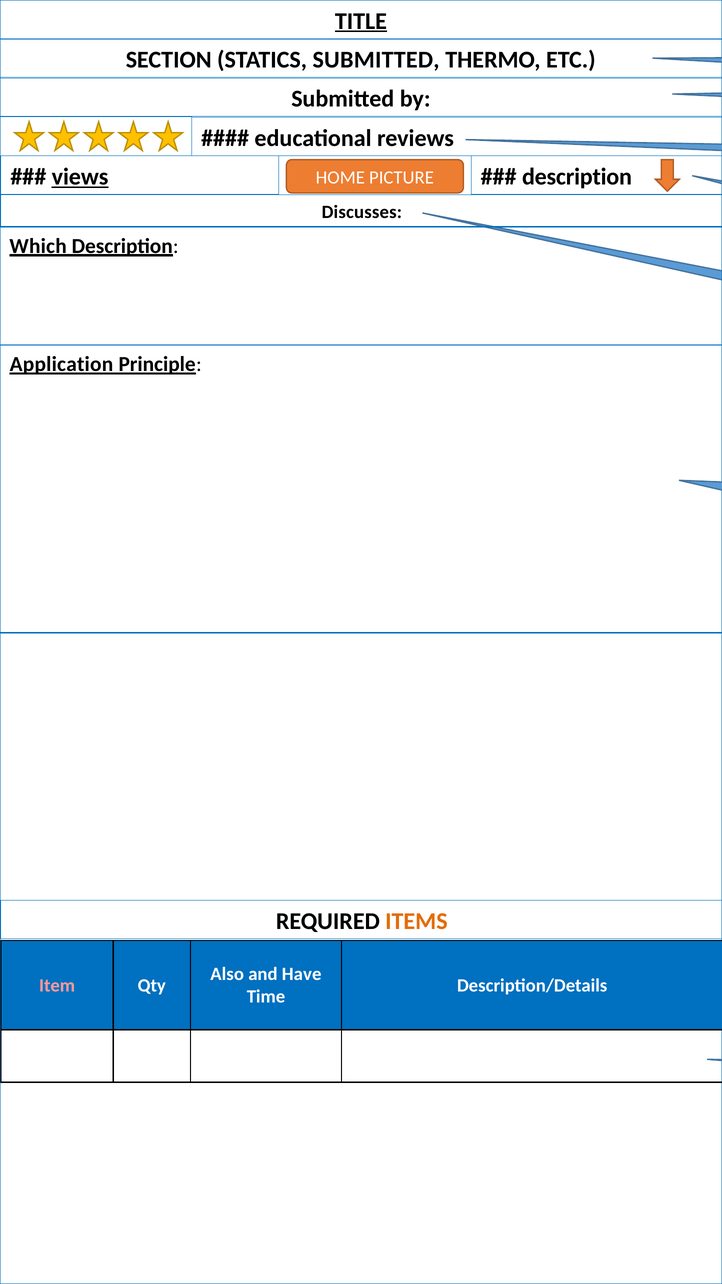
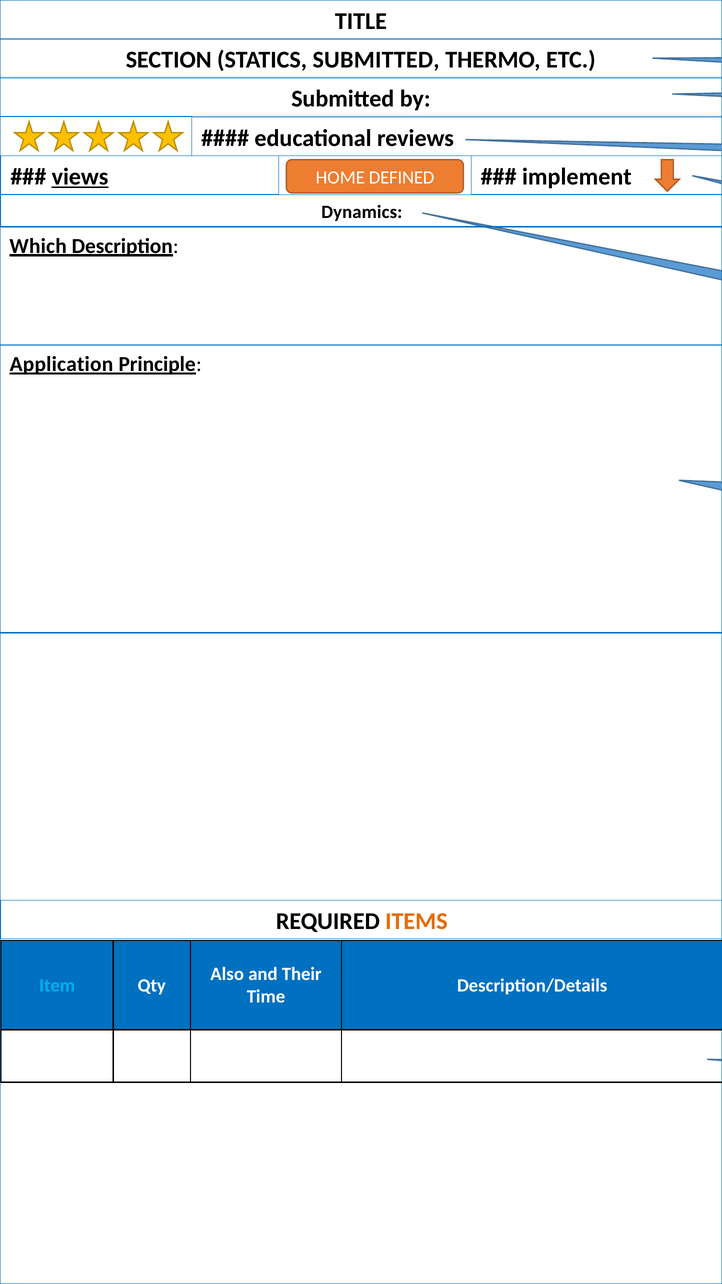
TITLE underline: present -> none (361, 21)
description: description -> implement (577, 177)
HOME PICTURE: PICTURE -> DEFINED (402, 178)
Discusses: Discusses -> Dynamics (362, 212)
and Have: Have -> Their (302, 974)
Item colour: pink -> light blue (57, 985)
